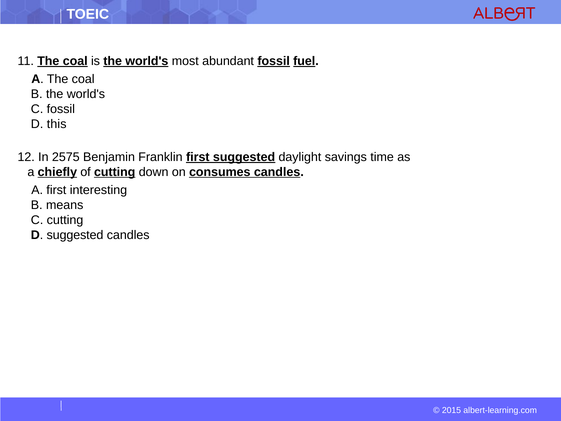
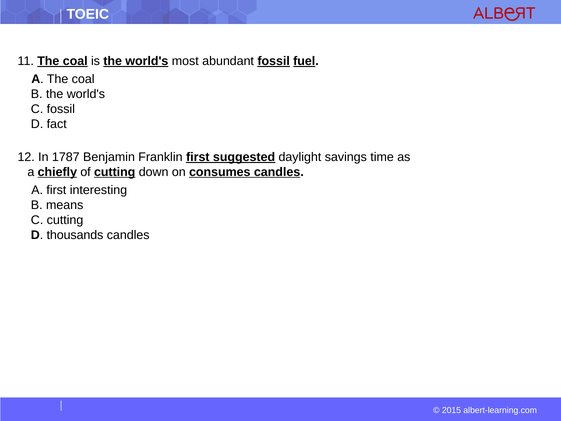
this: this -> fact (57, 124)
2575: 2575 -> 1787 (66, 157)
D suggested: suggested -> thousands (75, 235)
